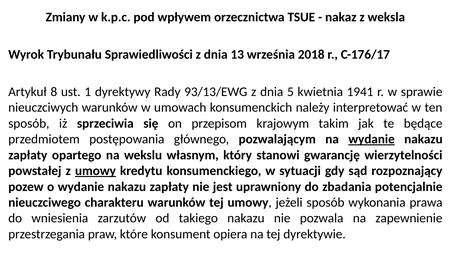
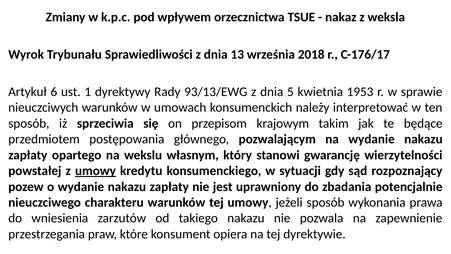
8: 8 -> 6 (54, 92)
1941: 1941 -> 1953 (360, 92)
wydanie underline: present -> none (372, 139)
